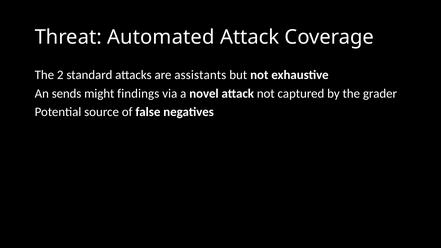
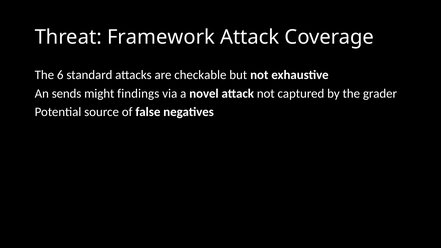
Automated: Automated -> Framework (161, 37)
2: 2 -> 6 (60, 75)
assistants: assistants -> checkable (200, 75)
